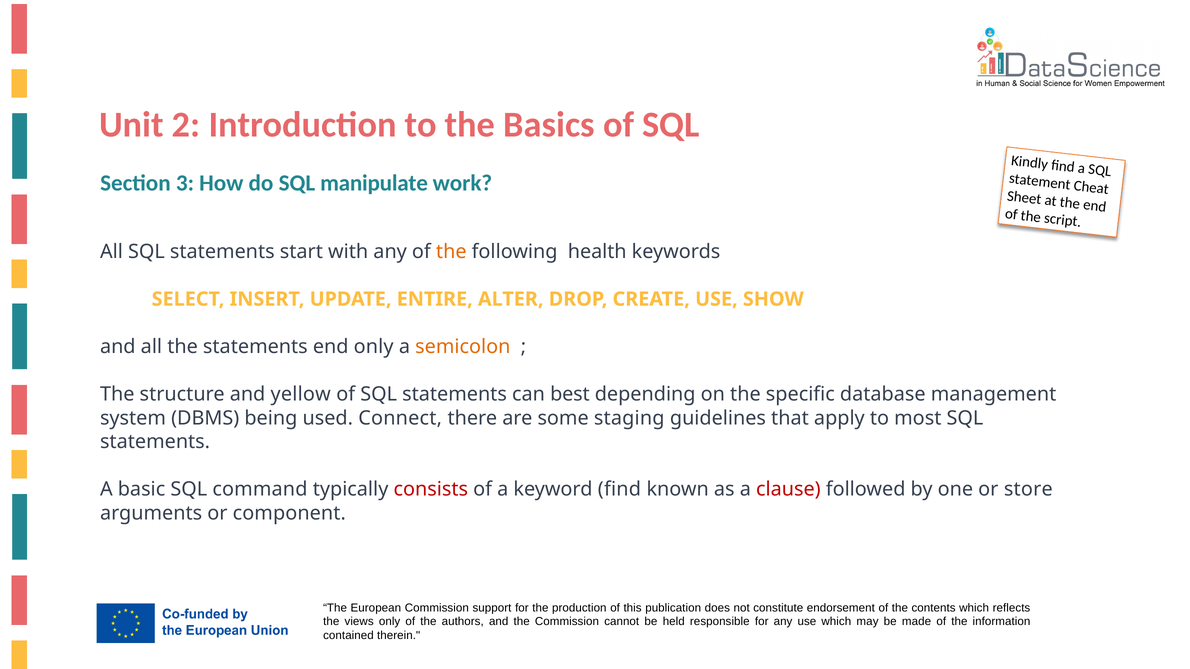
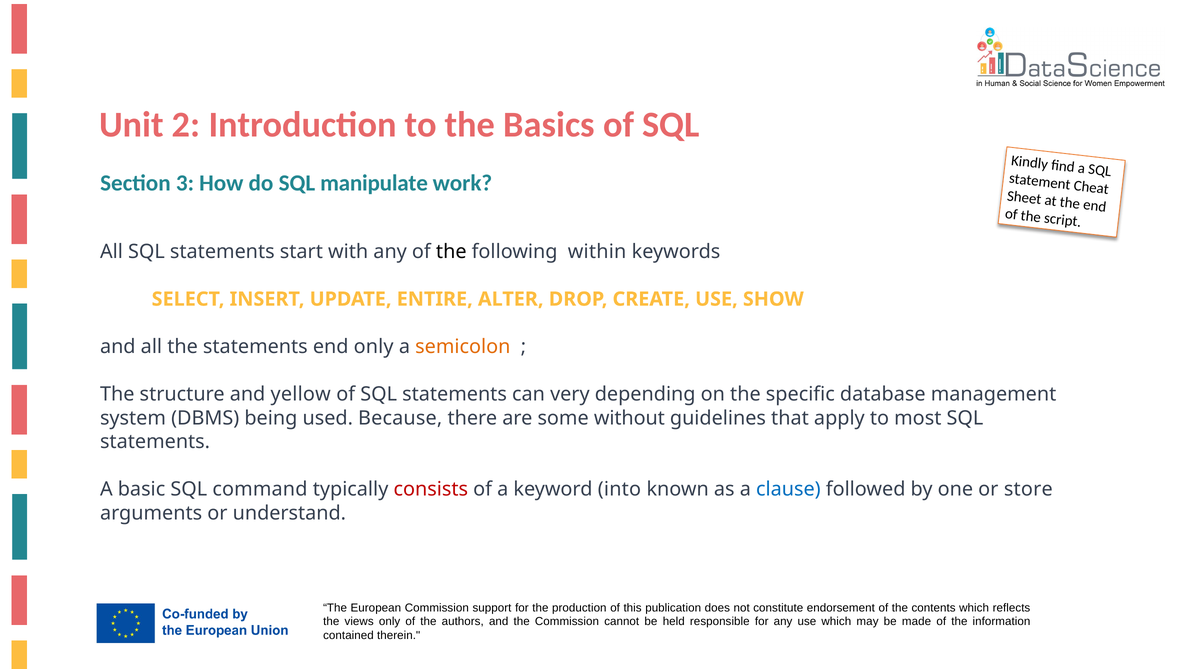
the colour: orange -> black (451, 252)
health: health -> within (597, 252)
best: best -> very (570, 395)
Connect: Connect -> Because (400, 418)
staging: staging -> without (629, 418)
keyword find: find -> into (619, 490)
clause colour: red -> blue (788, 490)
component: component -> understand (289, 514)
